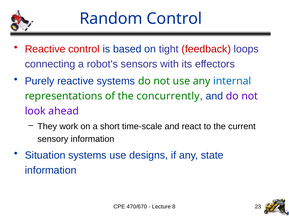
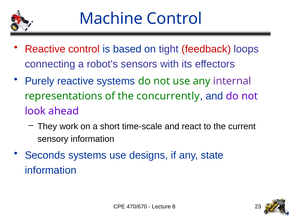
Random: Random -> Machine (111, 19)
internal colour: blue -> purple (232, 81)
Situation: Situation -> Seconds (45, 156)
